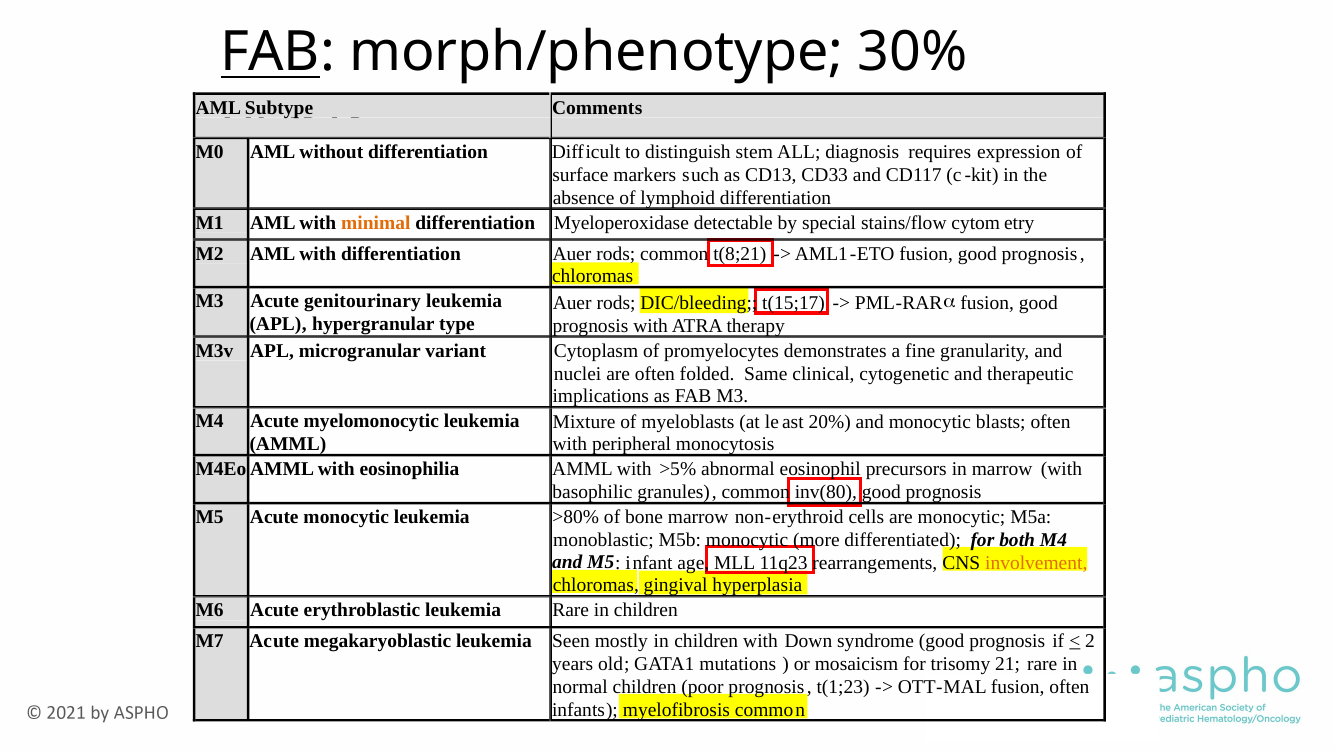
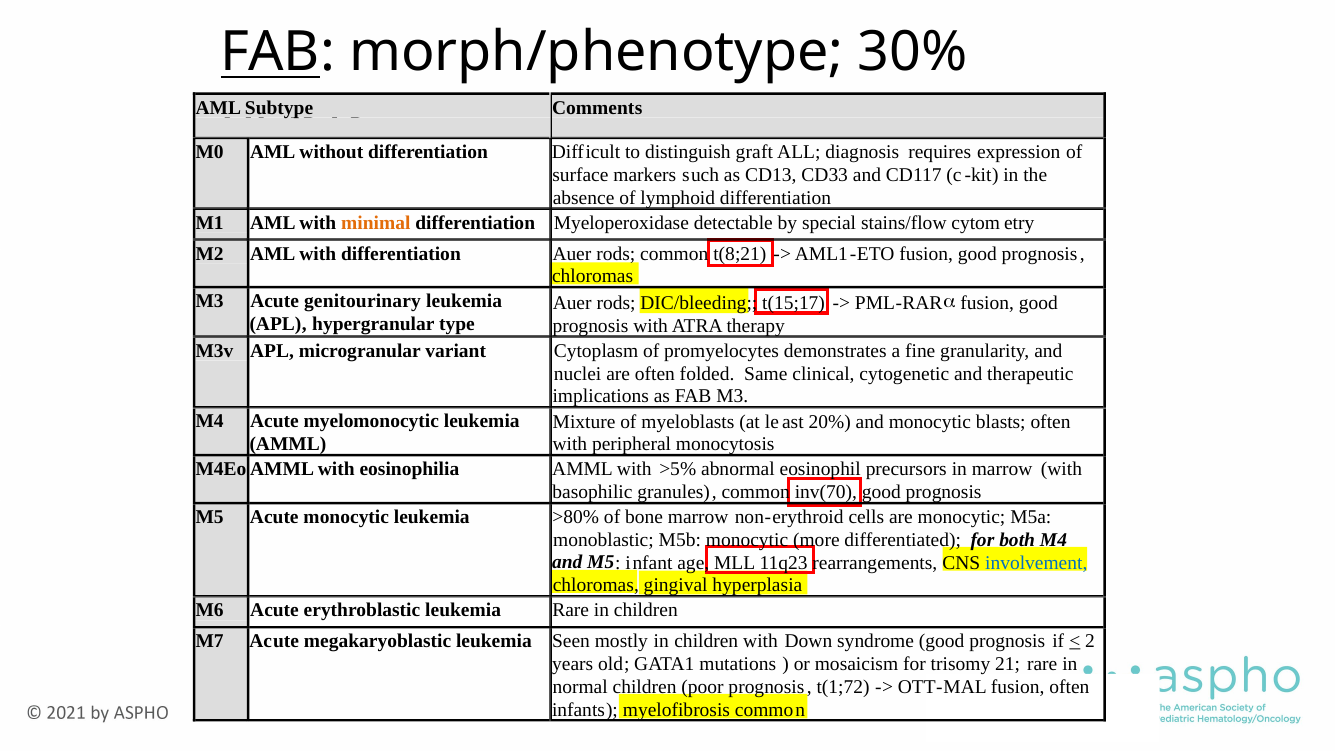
stem: stem -> graft (754, 152)
inv(80: inv(80 -> inv(70 (826, 492)
involvement colour: orange -> blue (1036, 563)
t(1;23: t(1;23 -> t(1;72 (843, 687)
